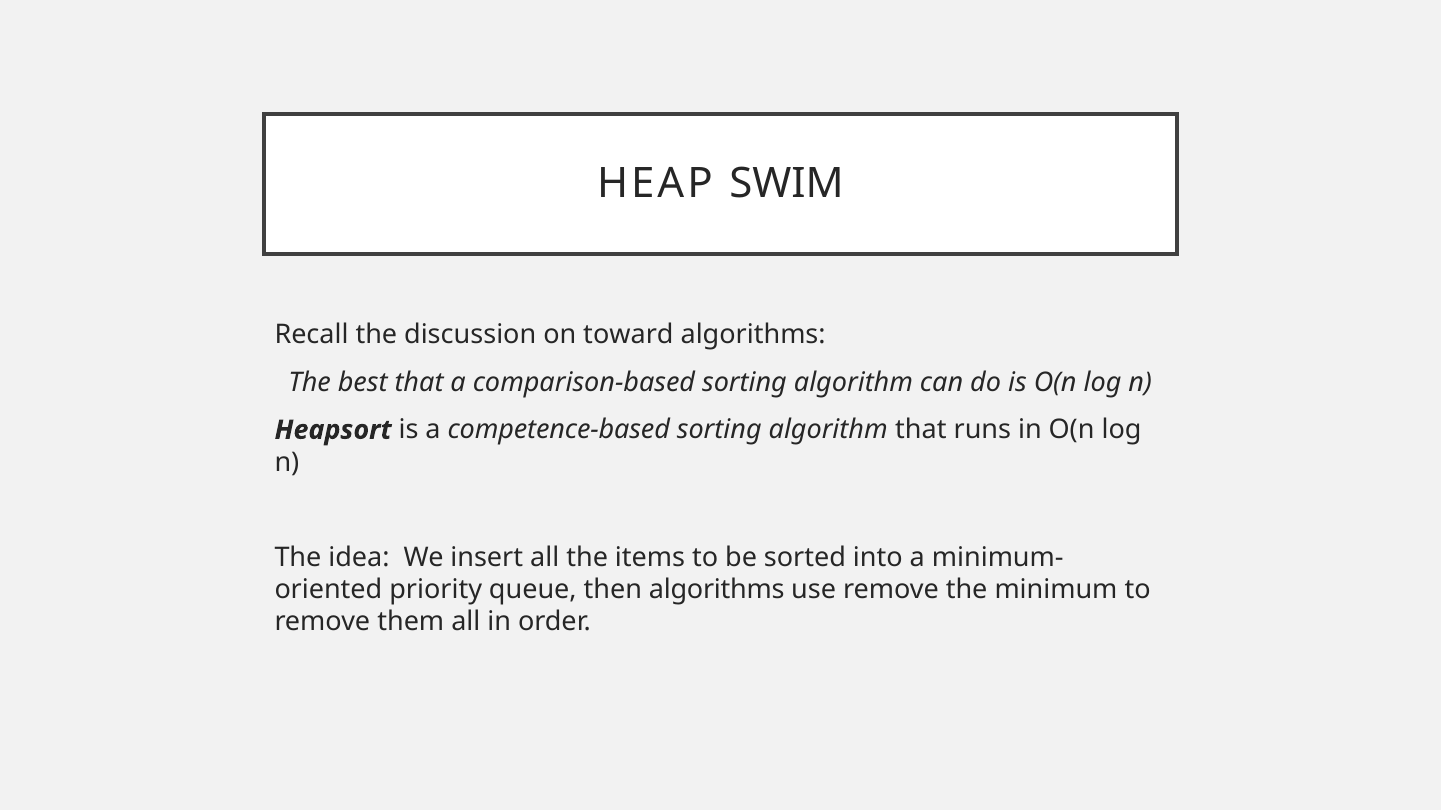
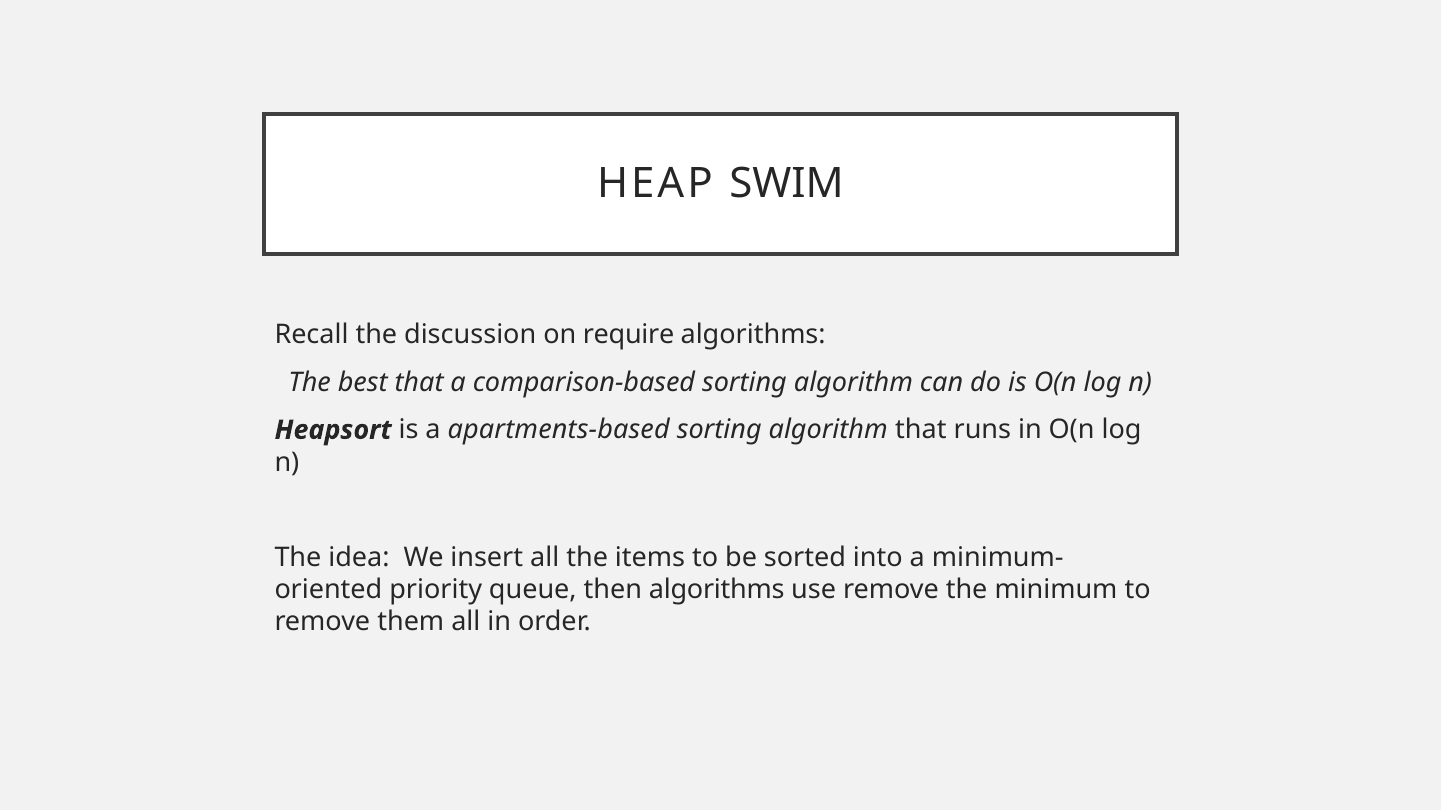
toward: toward -> require (629, 335)
competence-based: competence-based -> apartments-based (559, 430)
